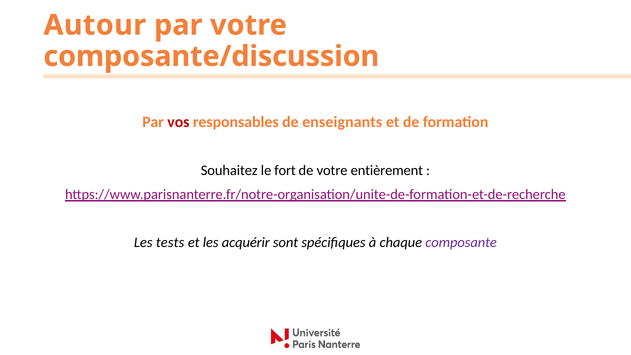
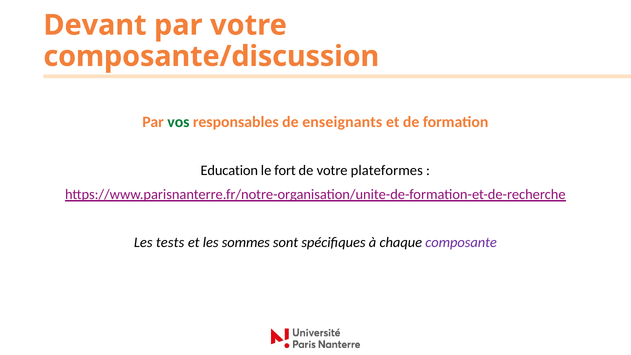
Autour: Autour -> Devant (95, 25)
vos colour: red -> green (178, 122)
Souhaitez: Souhaitez -> Education (229, 171)
entièrement: entièrement -> plateformes (387, 171)
acquérir: acquérir -> sommes (246, 243)
